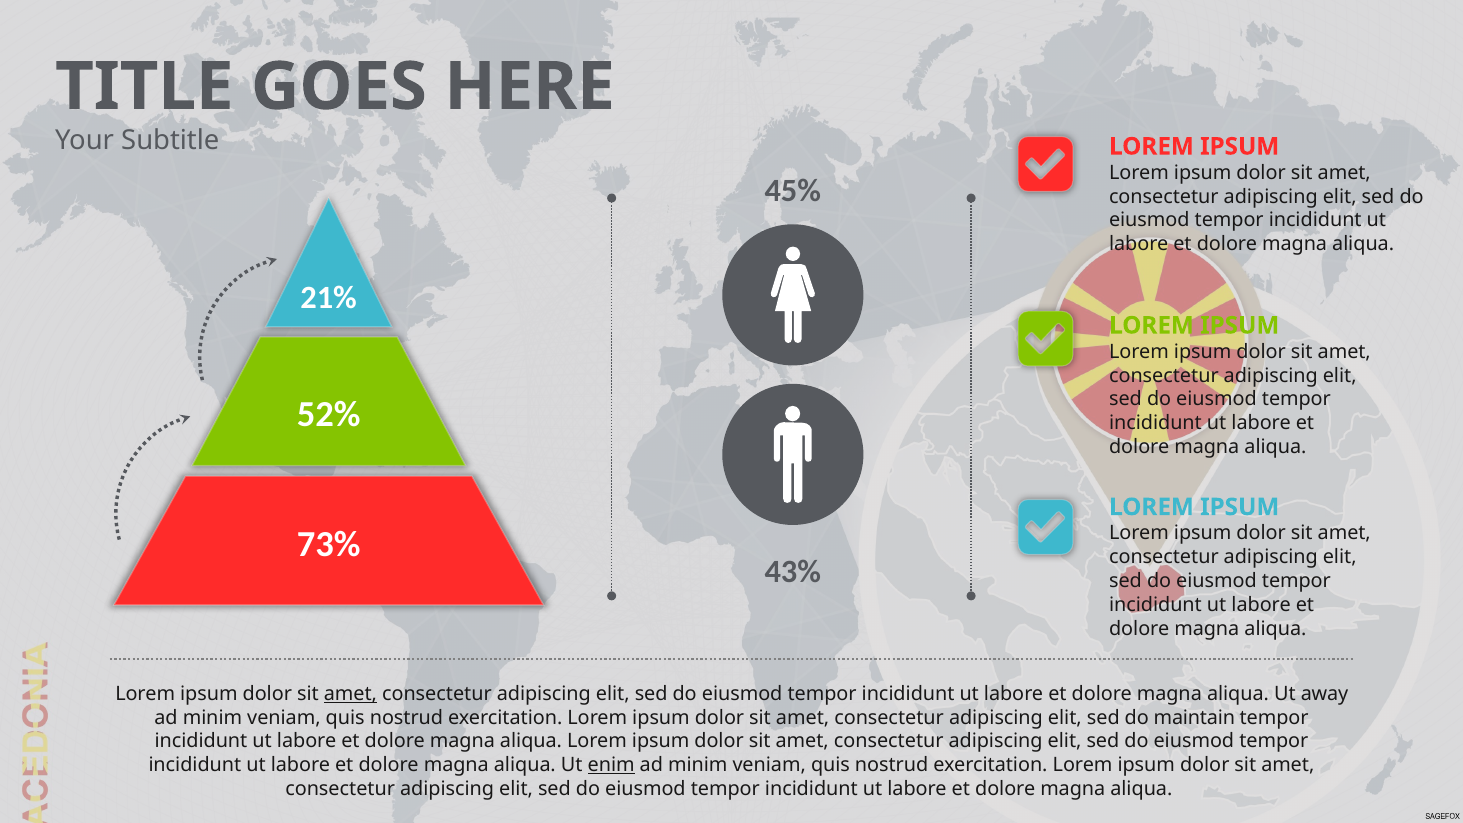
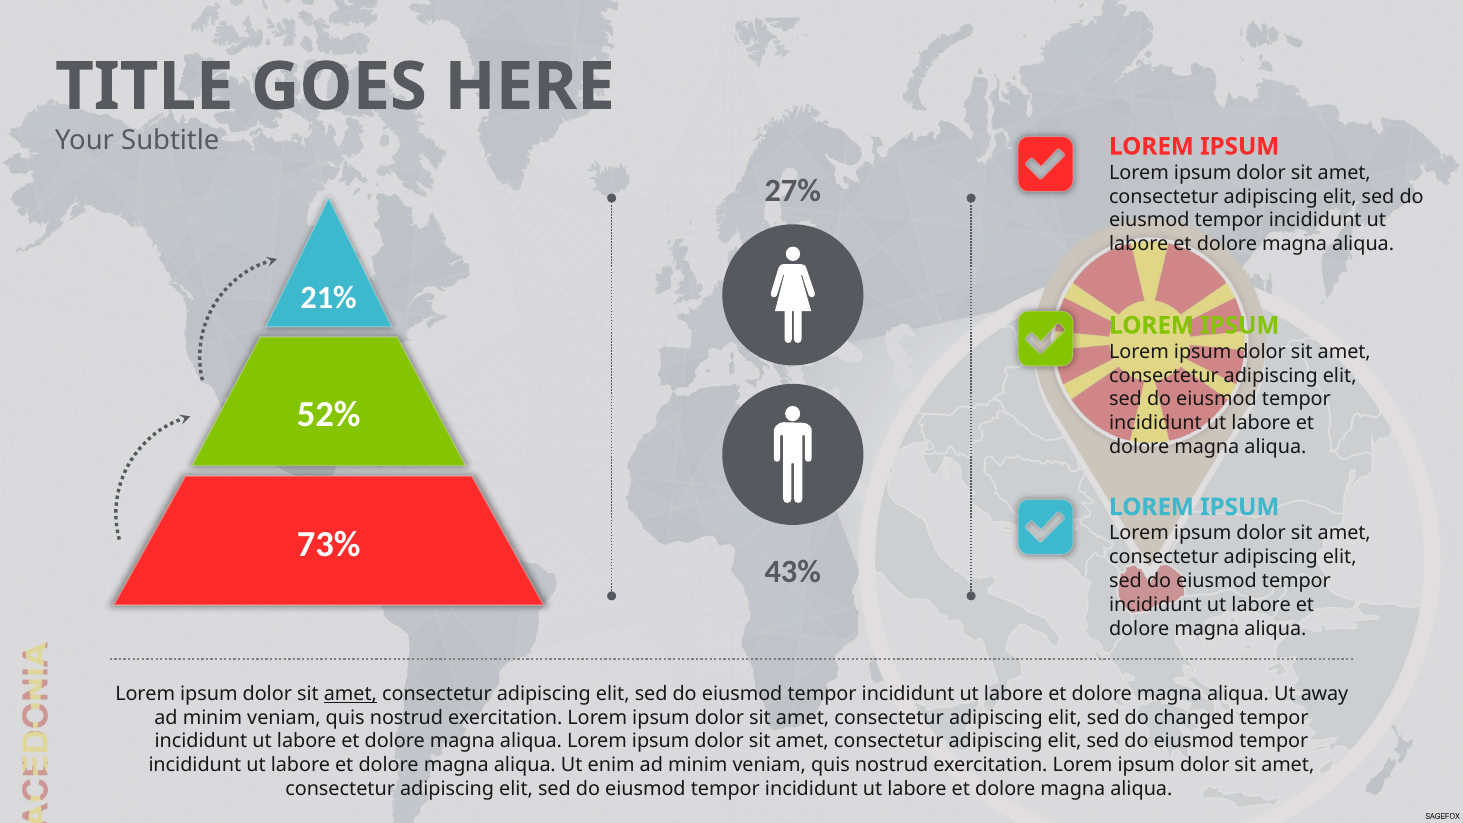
45%: 45% -> 27% (793, 191)
maintain: maintain -> changed (1194, 717)
enim underline: present -> none (611, 765)
